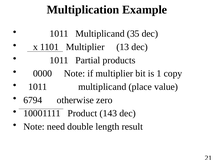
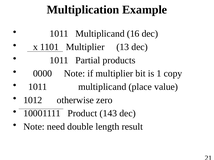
35: 35 -> 16 (133, 34)
6794: 6794 -> 1012 (33, 100)
